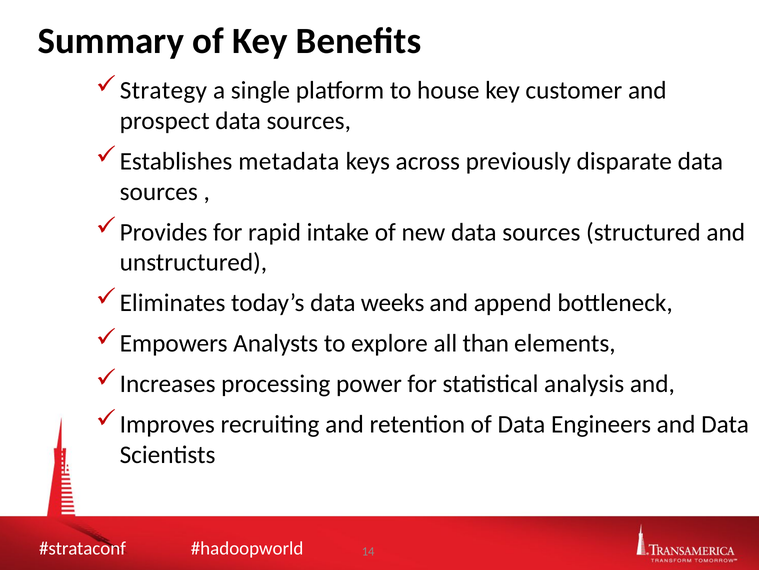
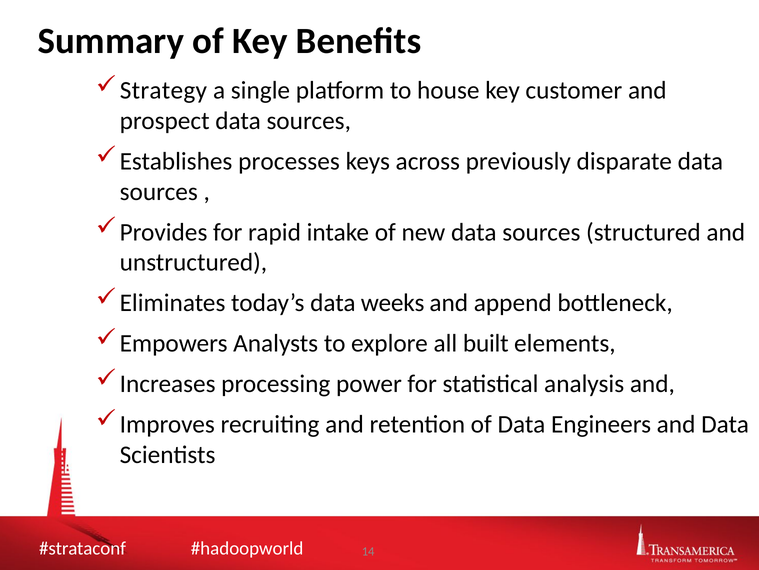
metadata: metadata -> processes (289, 161)
than: than -> built (486, 343)
